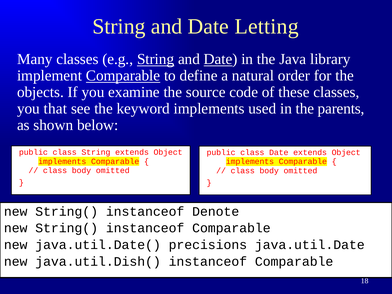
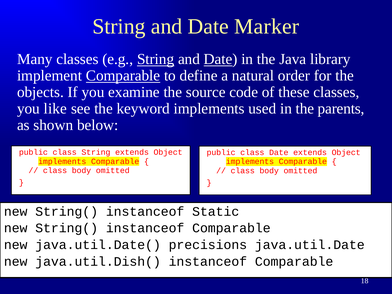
Letting: Letting -> Marker (267, 26)
that: that -> like (55, 109)
Denote: Denote -> Static (216, 211)
